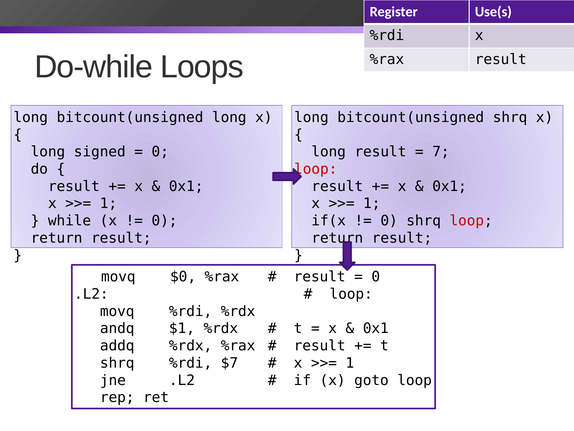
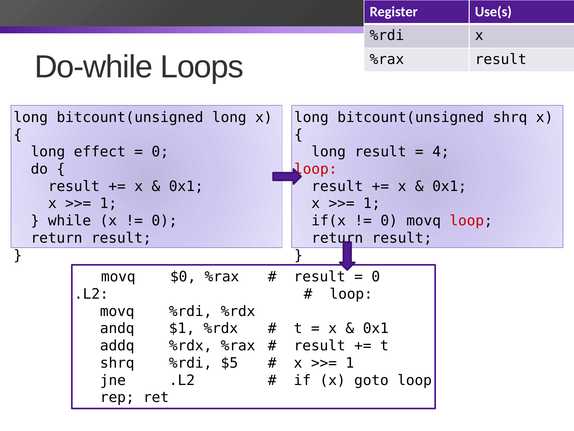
signed: signed -> effect (100, 152)
7: 7 -> 4 (441, 152)
0 shrq: shrq -> movq (424, 221)
$7: $7 -> $5 (229, 363)
